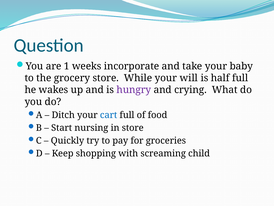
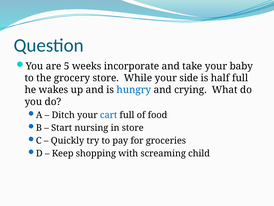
1: 1 -> 5 (67, 66)
will: will -> side (189, 78)
hungry colour: purple -> blue (134, 90)
